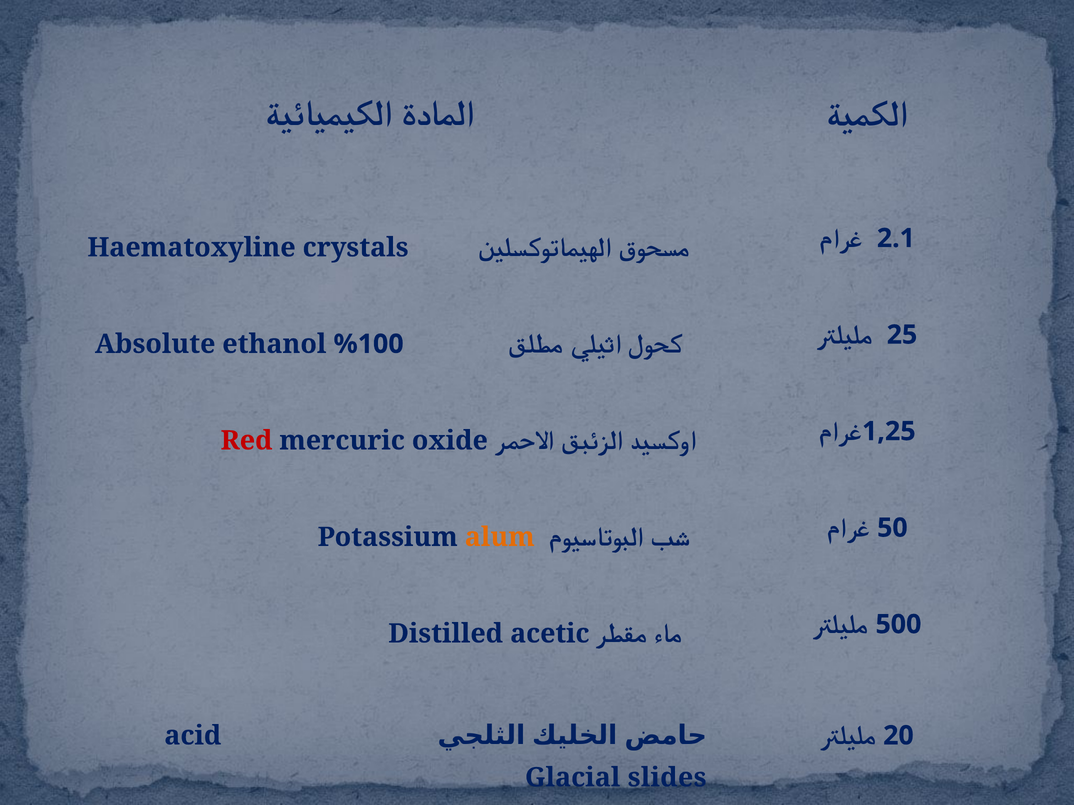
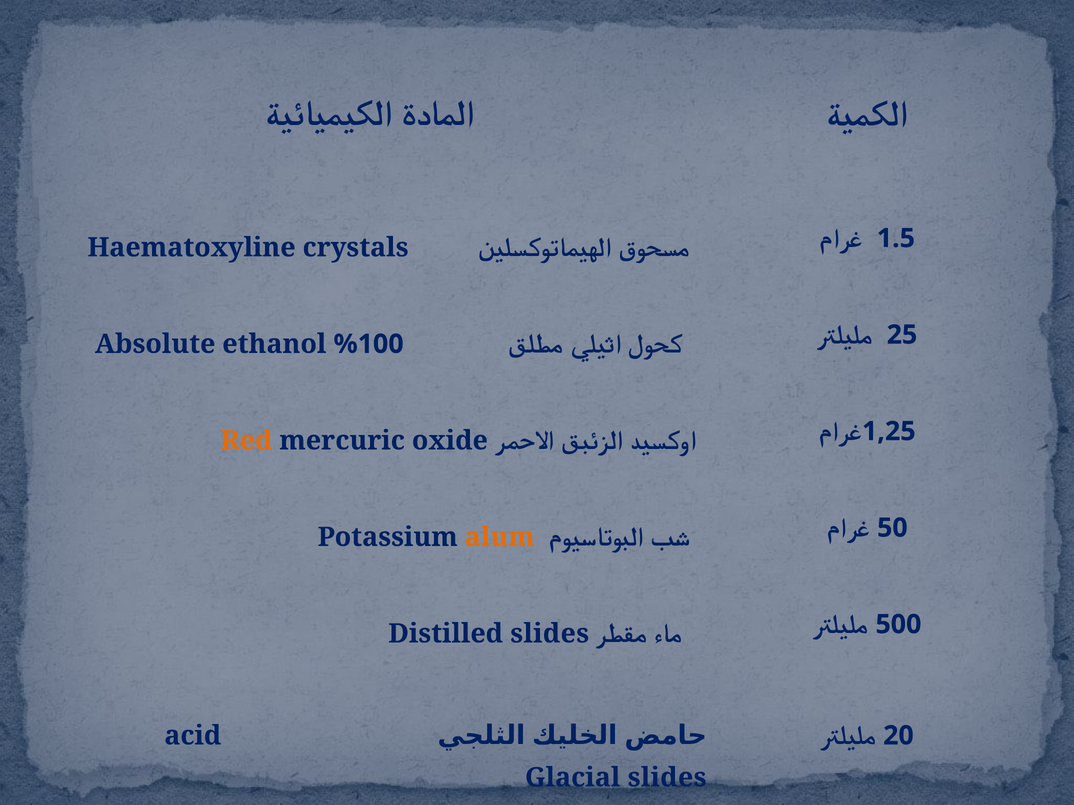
2.1: 2.1 -> 1.5 (896, 238)
Red colour: red -> orange (247, 441)
Distilled acetic: acetic -> slides (550, 634)
